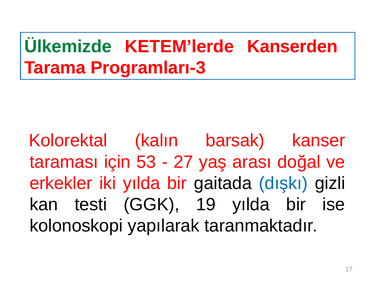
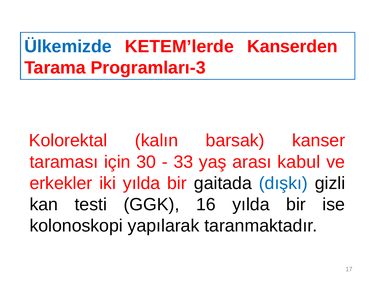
Ülkemizde colour: green -> blue (68, 46)
53: 53 -> 30 (146, 161)
27: 27 -> 33 (183, 161)
doğal: doğal -> kabul (299, 161)
19: 19 -> 16 (206, 204)
